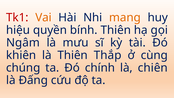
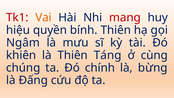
mang colour: orange -> red (125, 18)
Thắp: Thắp -> Táng (108, 55)
chiên: chiên -> bừng (153, 68)
